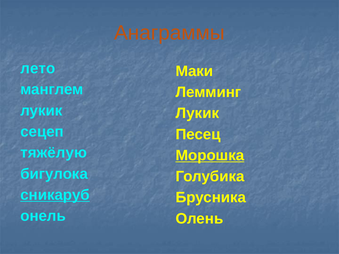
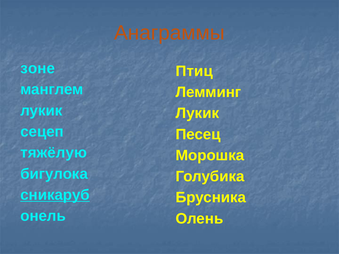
лето: лето -> зоне (38, 69)
Маки: Маки -> Птиц (194, 71)
Морошка underline: present -> none (210, 156)
